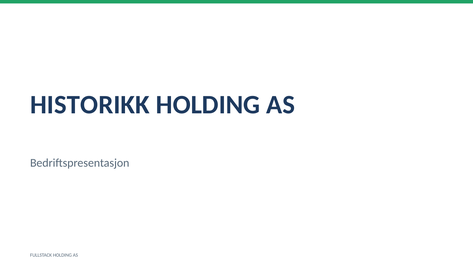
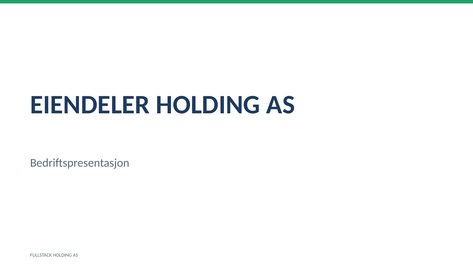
HISTORIKK: HISTORIKK -> EIENDELER (90, 105)
